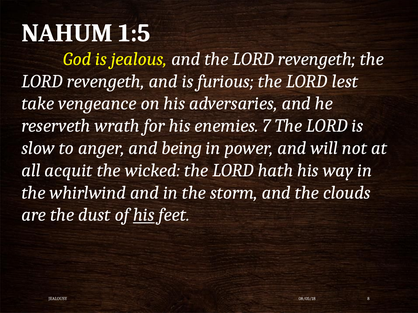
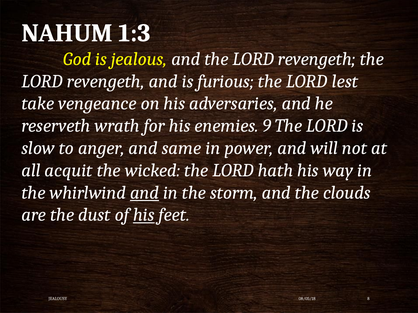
1:5: 1:5 -> 1:3 (134, 33)
7: 7 -> 9 (267, 126)
being: being -> same (182, 148)
and underline: none -> present (145, 193)
